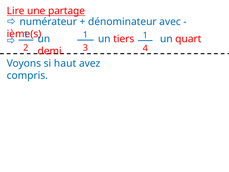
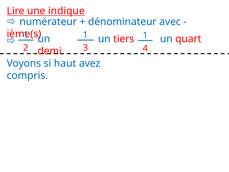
partage: partage -> indique (66, 11)
